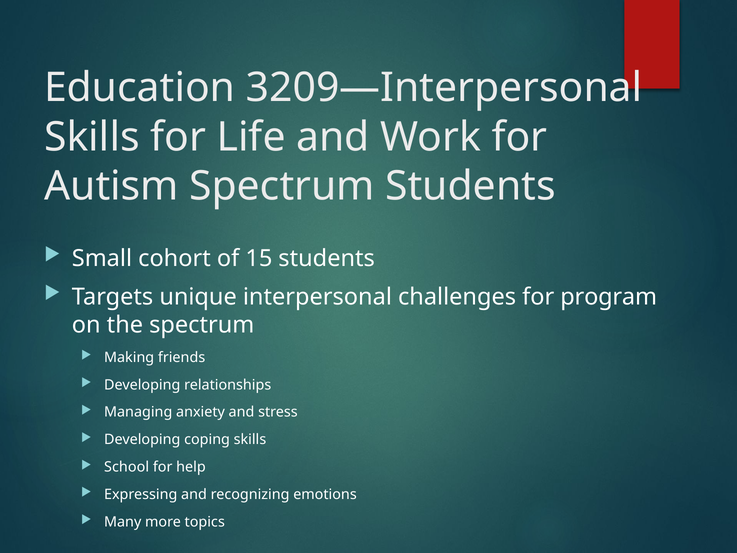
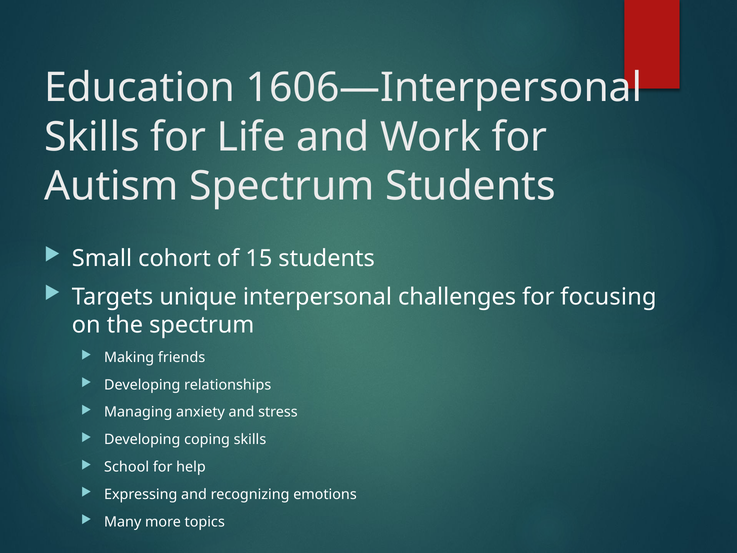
3209—Interpersonal: 3209—Interpersonal -> 1606—Interpersonal (444, 88)
program: program -> focusing (608, 297)
